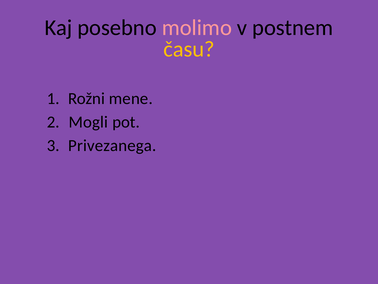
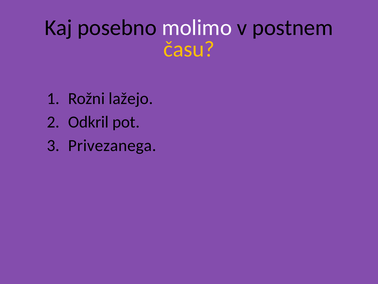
molimo colour: pink -> white (197, 28)
mene: mene -> lažejo (131, 98)
Mogli: Mogli -> Odkril (88, 122)
